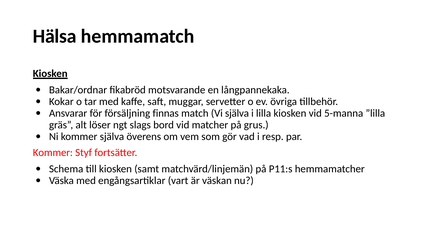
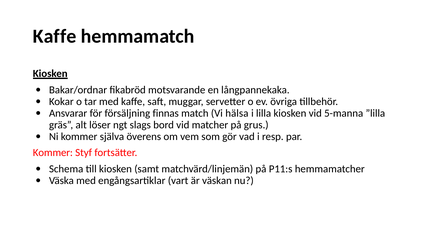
Hälsa: Hälsa -> Kaffe (55, 36)
Vi själva: själva -> hälsa (237, 113)
